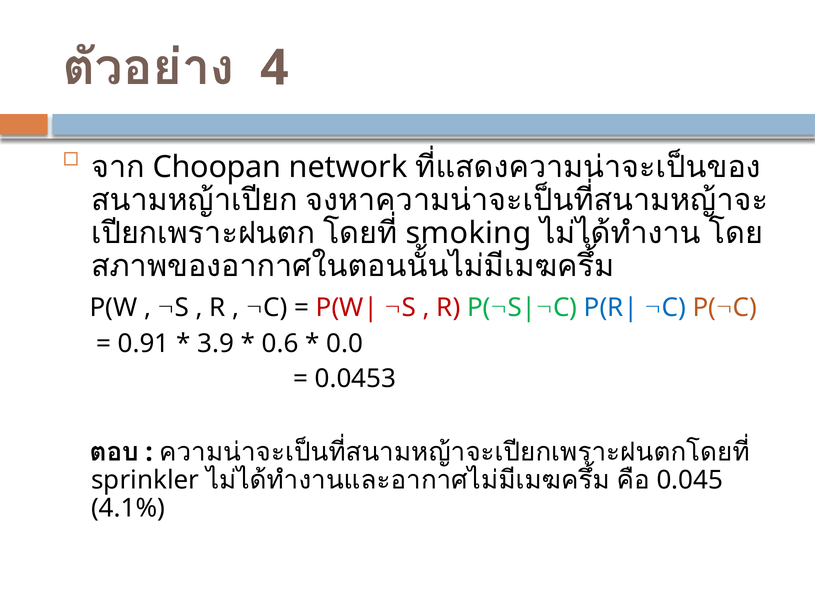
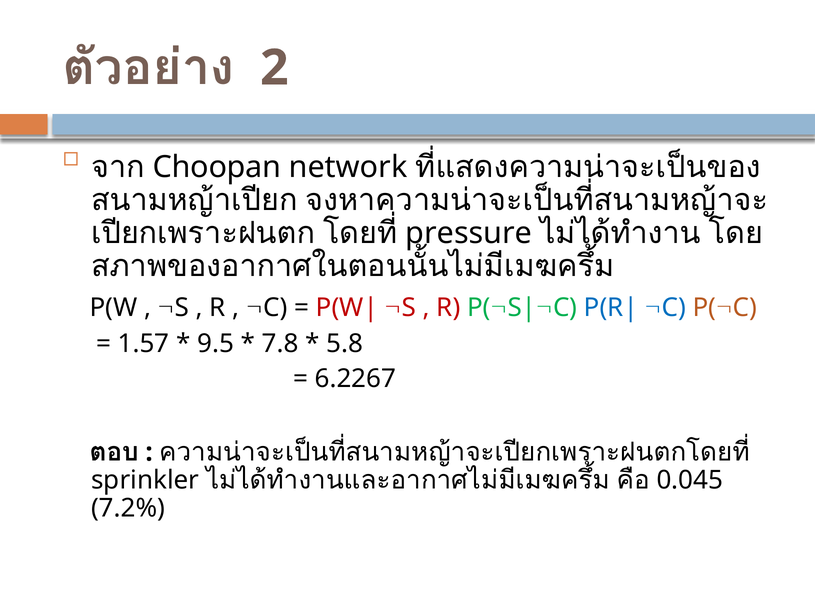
4: 4 -> 2 (274, 68)
smoking: smoking -> pressure (469, 233)
0.91: 0.91 -> 1.57 (144, 344)
3.9: 3.9 -> 9.5 (216, 344)
0.6: 0.6 -> 7.8 (280, 344)
0.0: 0.0 -> 5.8 (345, 344)
0.0453: 0.0453 -> 6.2267 (355, 379)
4.1%: 4.1% -> 7.2% (128, 509)
